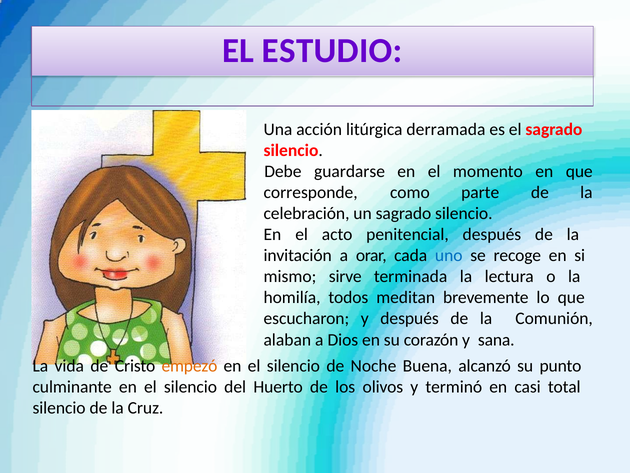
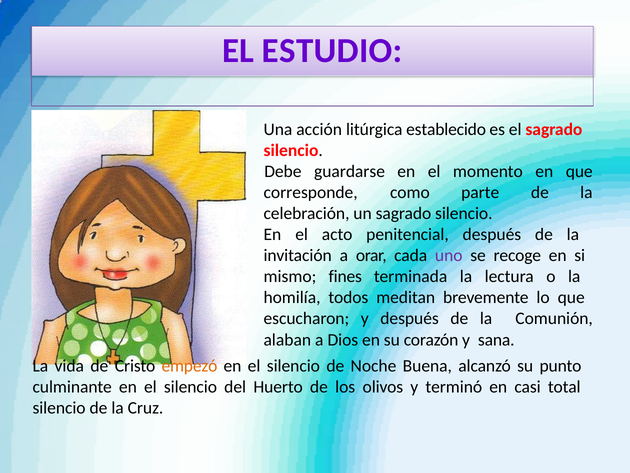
derramada: derramada -> establecido (446, 129)
uno colour: blue -> purple (449, 255)
sirve: sirve -> fines (345, 276)
